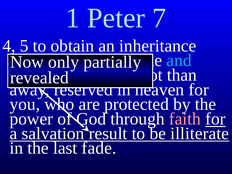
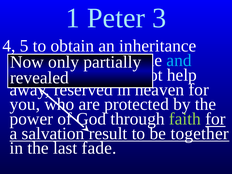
7: 7 -> 3 (159, 18)
than: than -> help (182, 75)
faith colour: pink -> light green (185, 119)
illiterate: illiterate -> together (200, 133)
